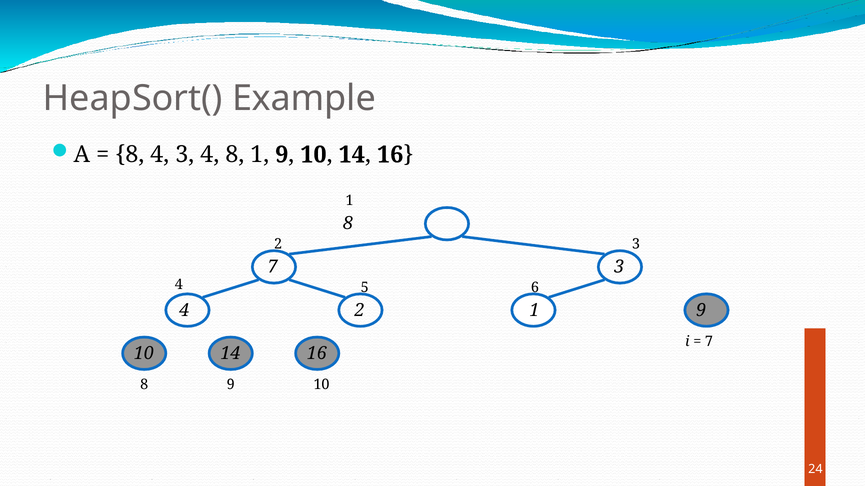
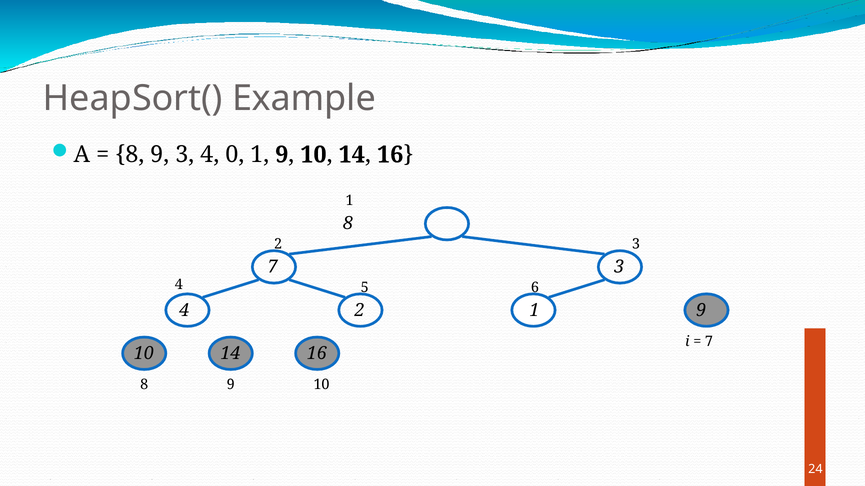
8 4: 4 -> 9 (160, 155)
4 8: 8 -> 0 (235, 155)
